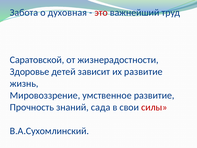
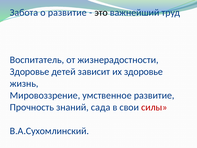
о духовная: духовная -> развитие (67, 13)
это colour: red -> black (101, 13)
Саратовской: Саратовской -> Воспитатель (37, 60)
их развитие: развитие -> здоровье (143, 72)
